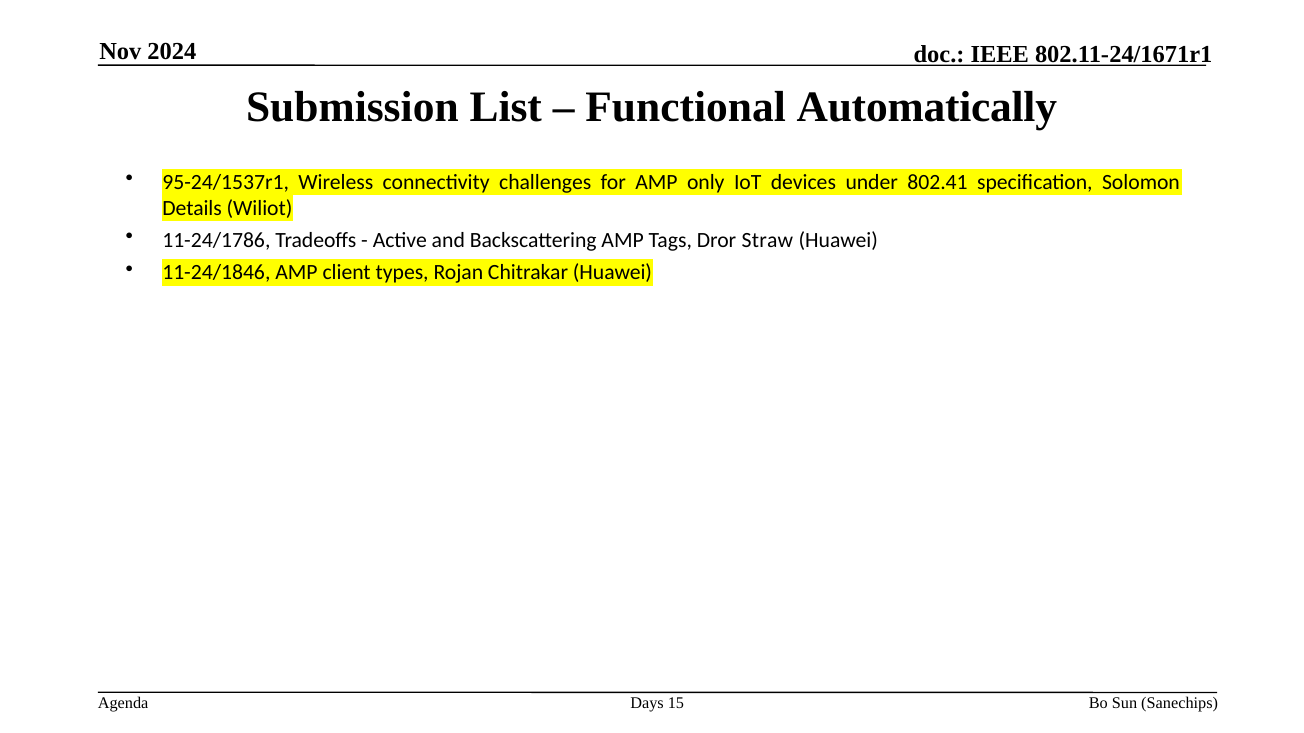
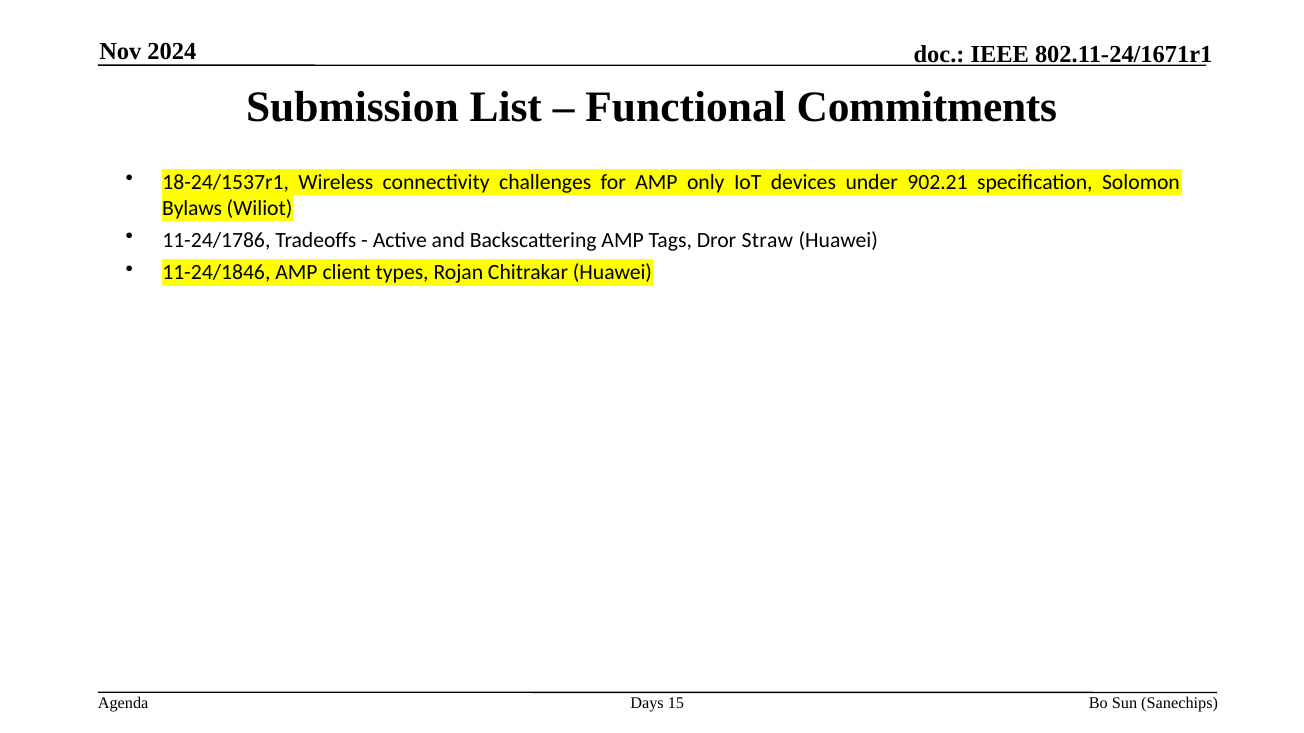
Automatically: Automatically -> Commitments (927, 107)
95-24/1537r1: 95-24/1537r1 -> 18-24/1537r1 (226, 182)
802.41: 802.41 -> 902.21 (938, 182)
Details: Details -> Bylaws (192, 208)
